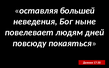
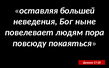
дней: дней -> пора (95, 32)
